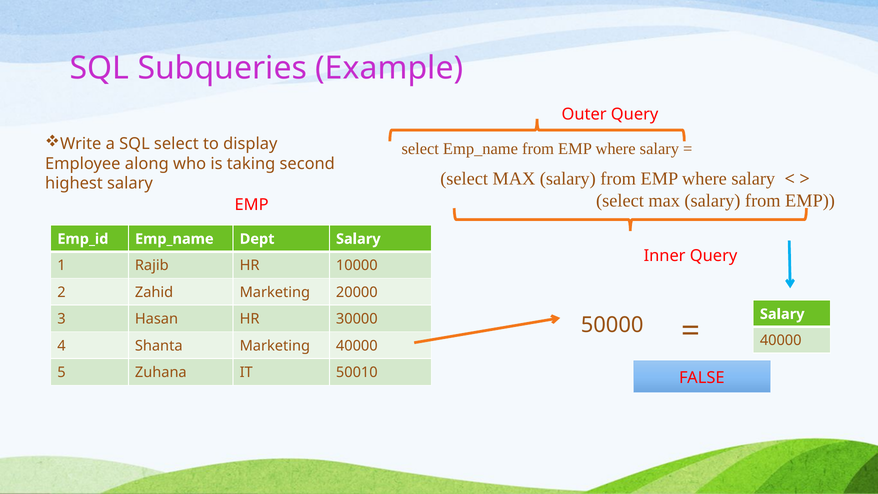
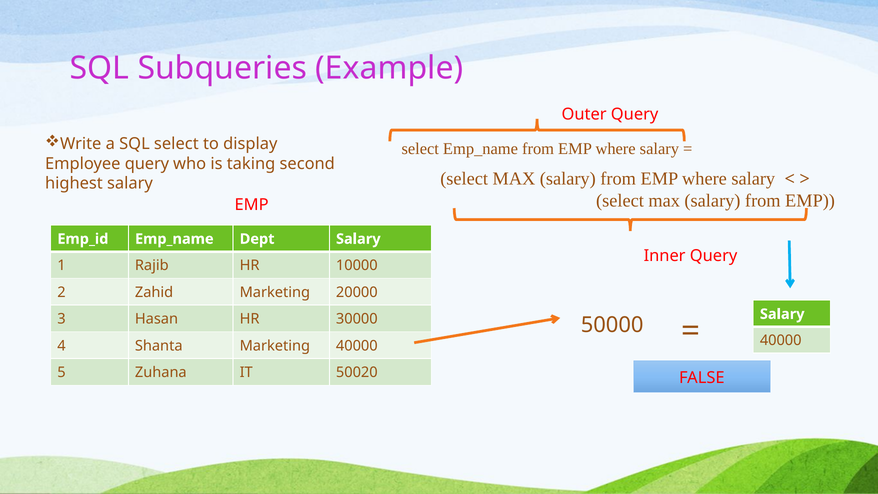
Employee along: along -> query (147, 164)
50010: 50010 -> 50020 (357, 372)
